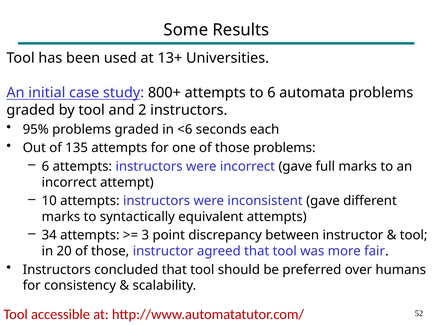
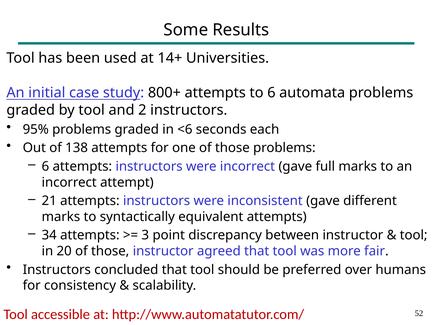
13+: 13+ -> 14+ (170, 58)
135: 135 -> 138 (77, 148)
10: 10 -> 21 (49, 201)
